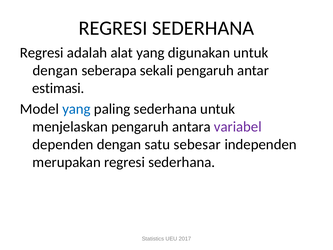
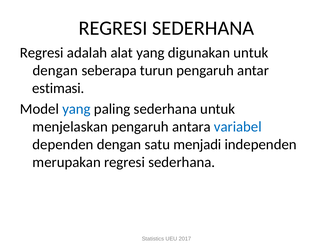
sekali: sekali -> turun (157, 70)
variabel colour: purple -> blue (238, 127)
sebesar: sebesar -> menjadi (197, 144)
